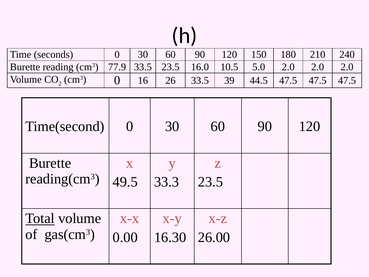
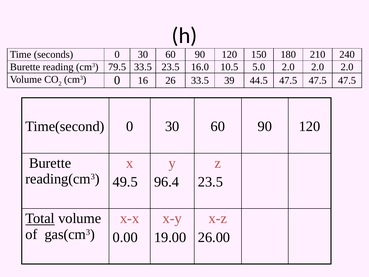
77.9: 77.9 -> 79.5 (117, 67)
33.3: 33.3 -> 96.4 (167, 182)
16.30: 16.30 -> 19.00 (170, 237)
